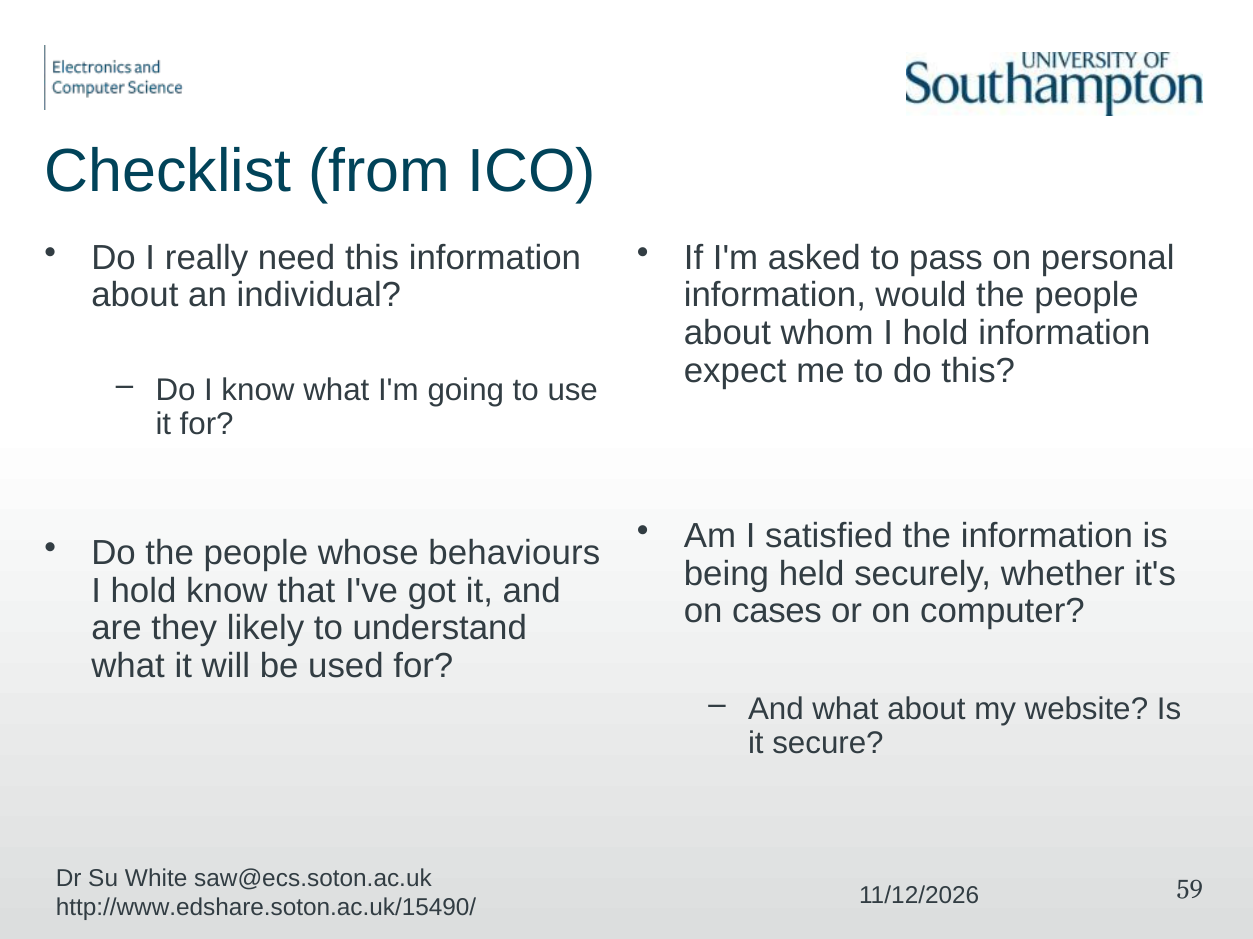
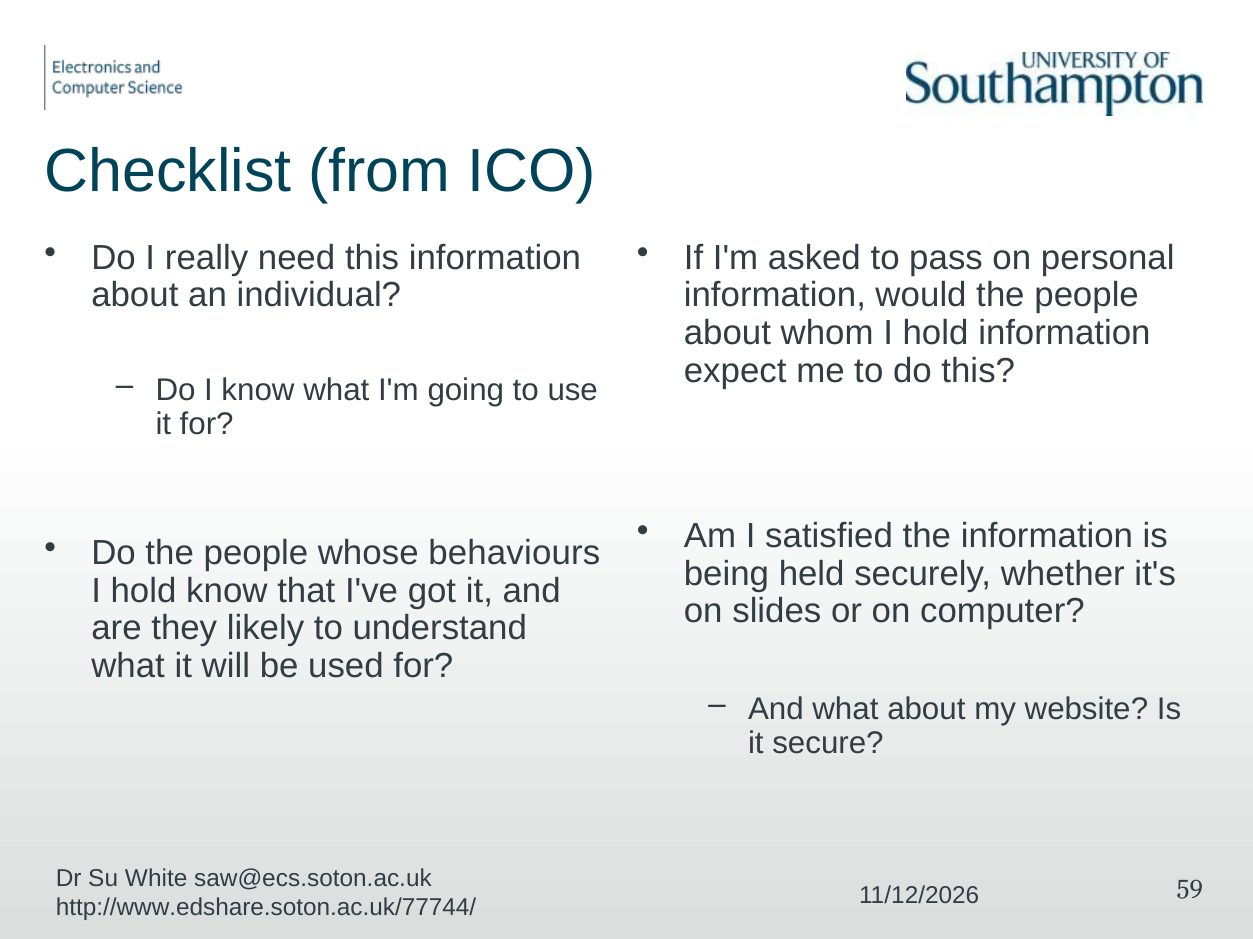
cases: cases -> slides (777, 612)
http://www.edshare.soton.ac.uk/15490/: http://www.edshare.soton.ac.uk/15490/ -> http://www.edshare.soton.ac.uk/77744/ (266, 908)
